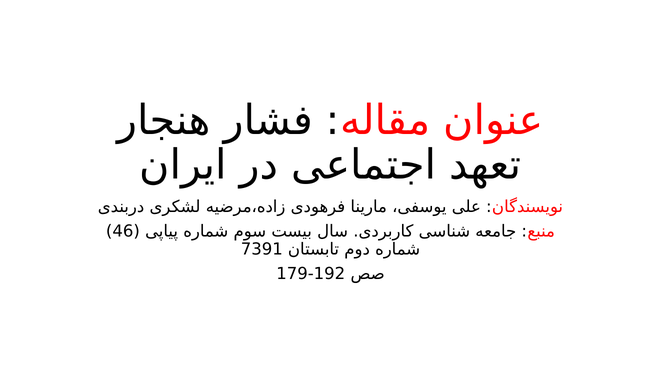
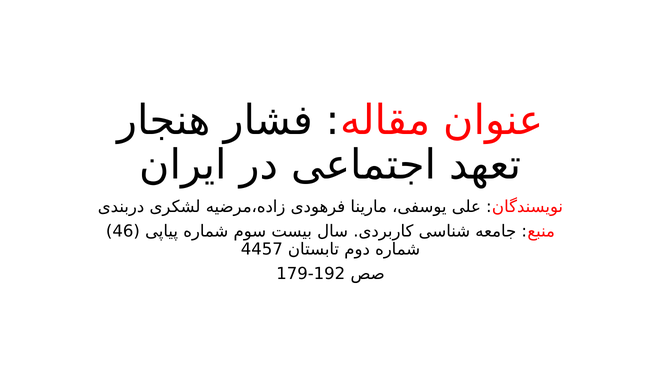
7391: 7391 -> 4457 (262, 249)
